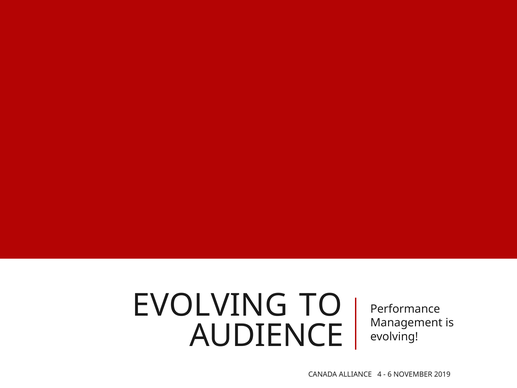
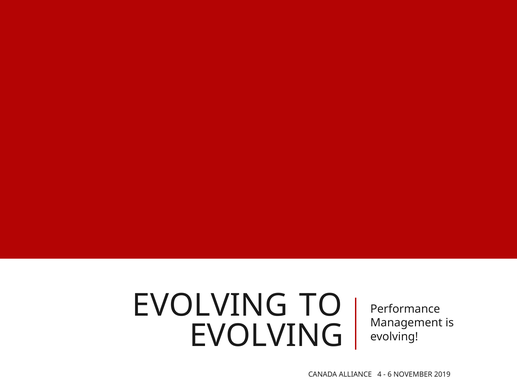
AUDIENCE: AUDIENCE -> EVOLVING (266, 336)
